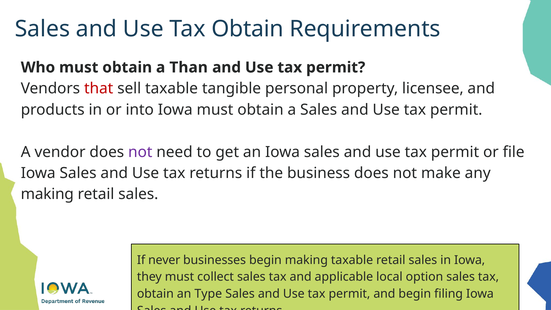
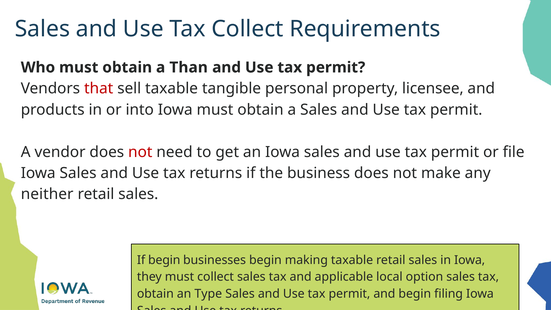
Use Tax Obtain: Obtain -> Collect (248, 29)
not colour: purple -> red (140, 152)
making: making -> neither (47, 194)
If never: never -> begin (164, 260)
